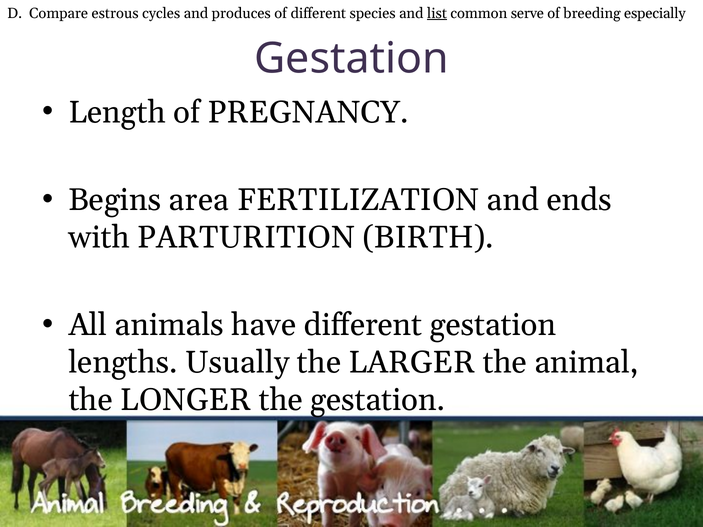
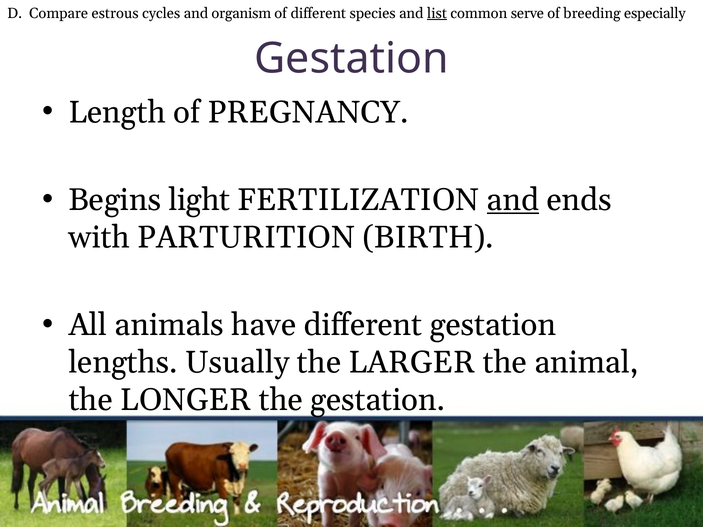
produces: produces -> organism (241, 13)
area: area -> light (199, 200)
and underline: none -> present (513, 200)
